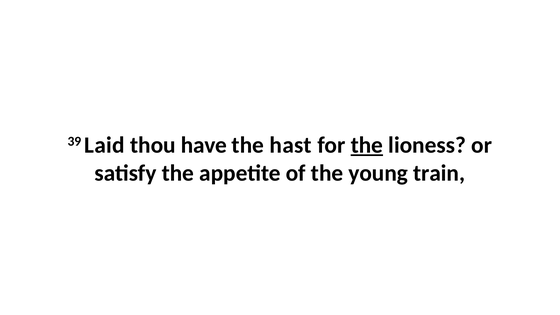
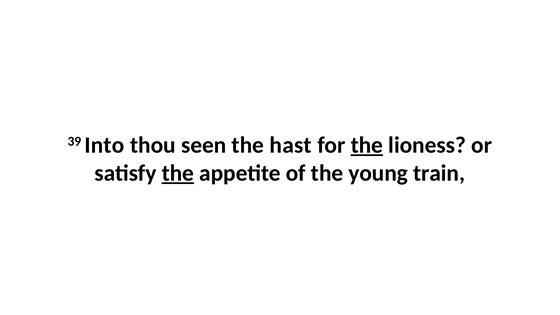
Laid: Laid -> Into (104, 145)
have: have -> seen (204, 145)
the underline: none -> present (178, 173)
